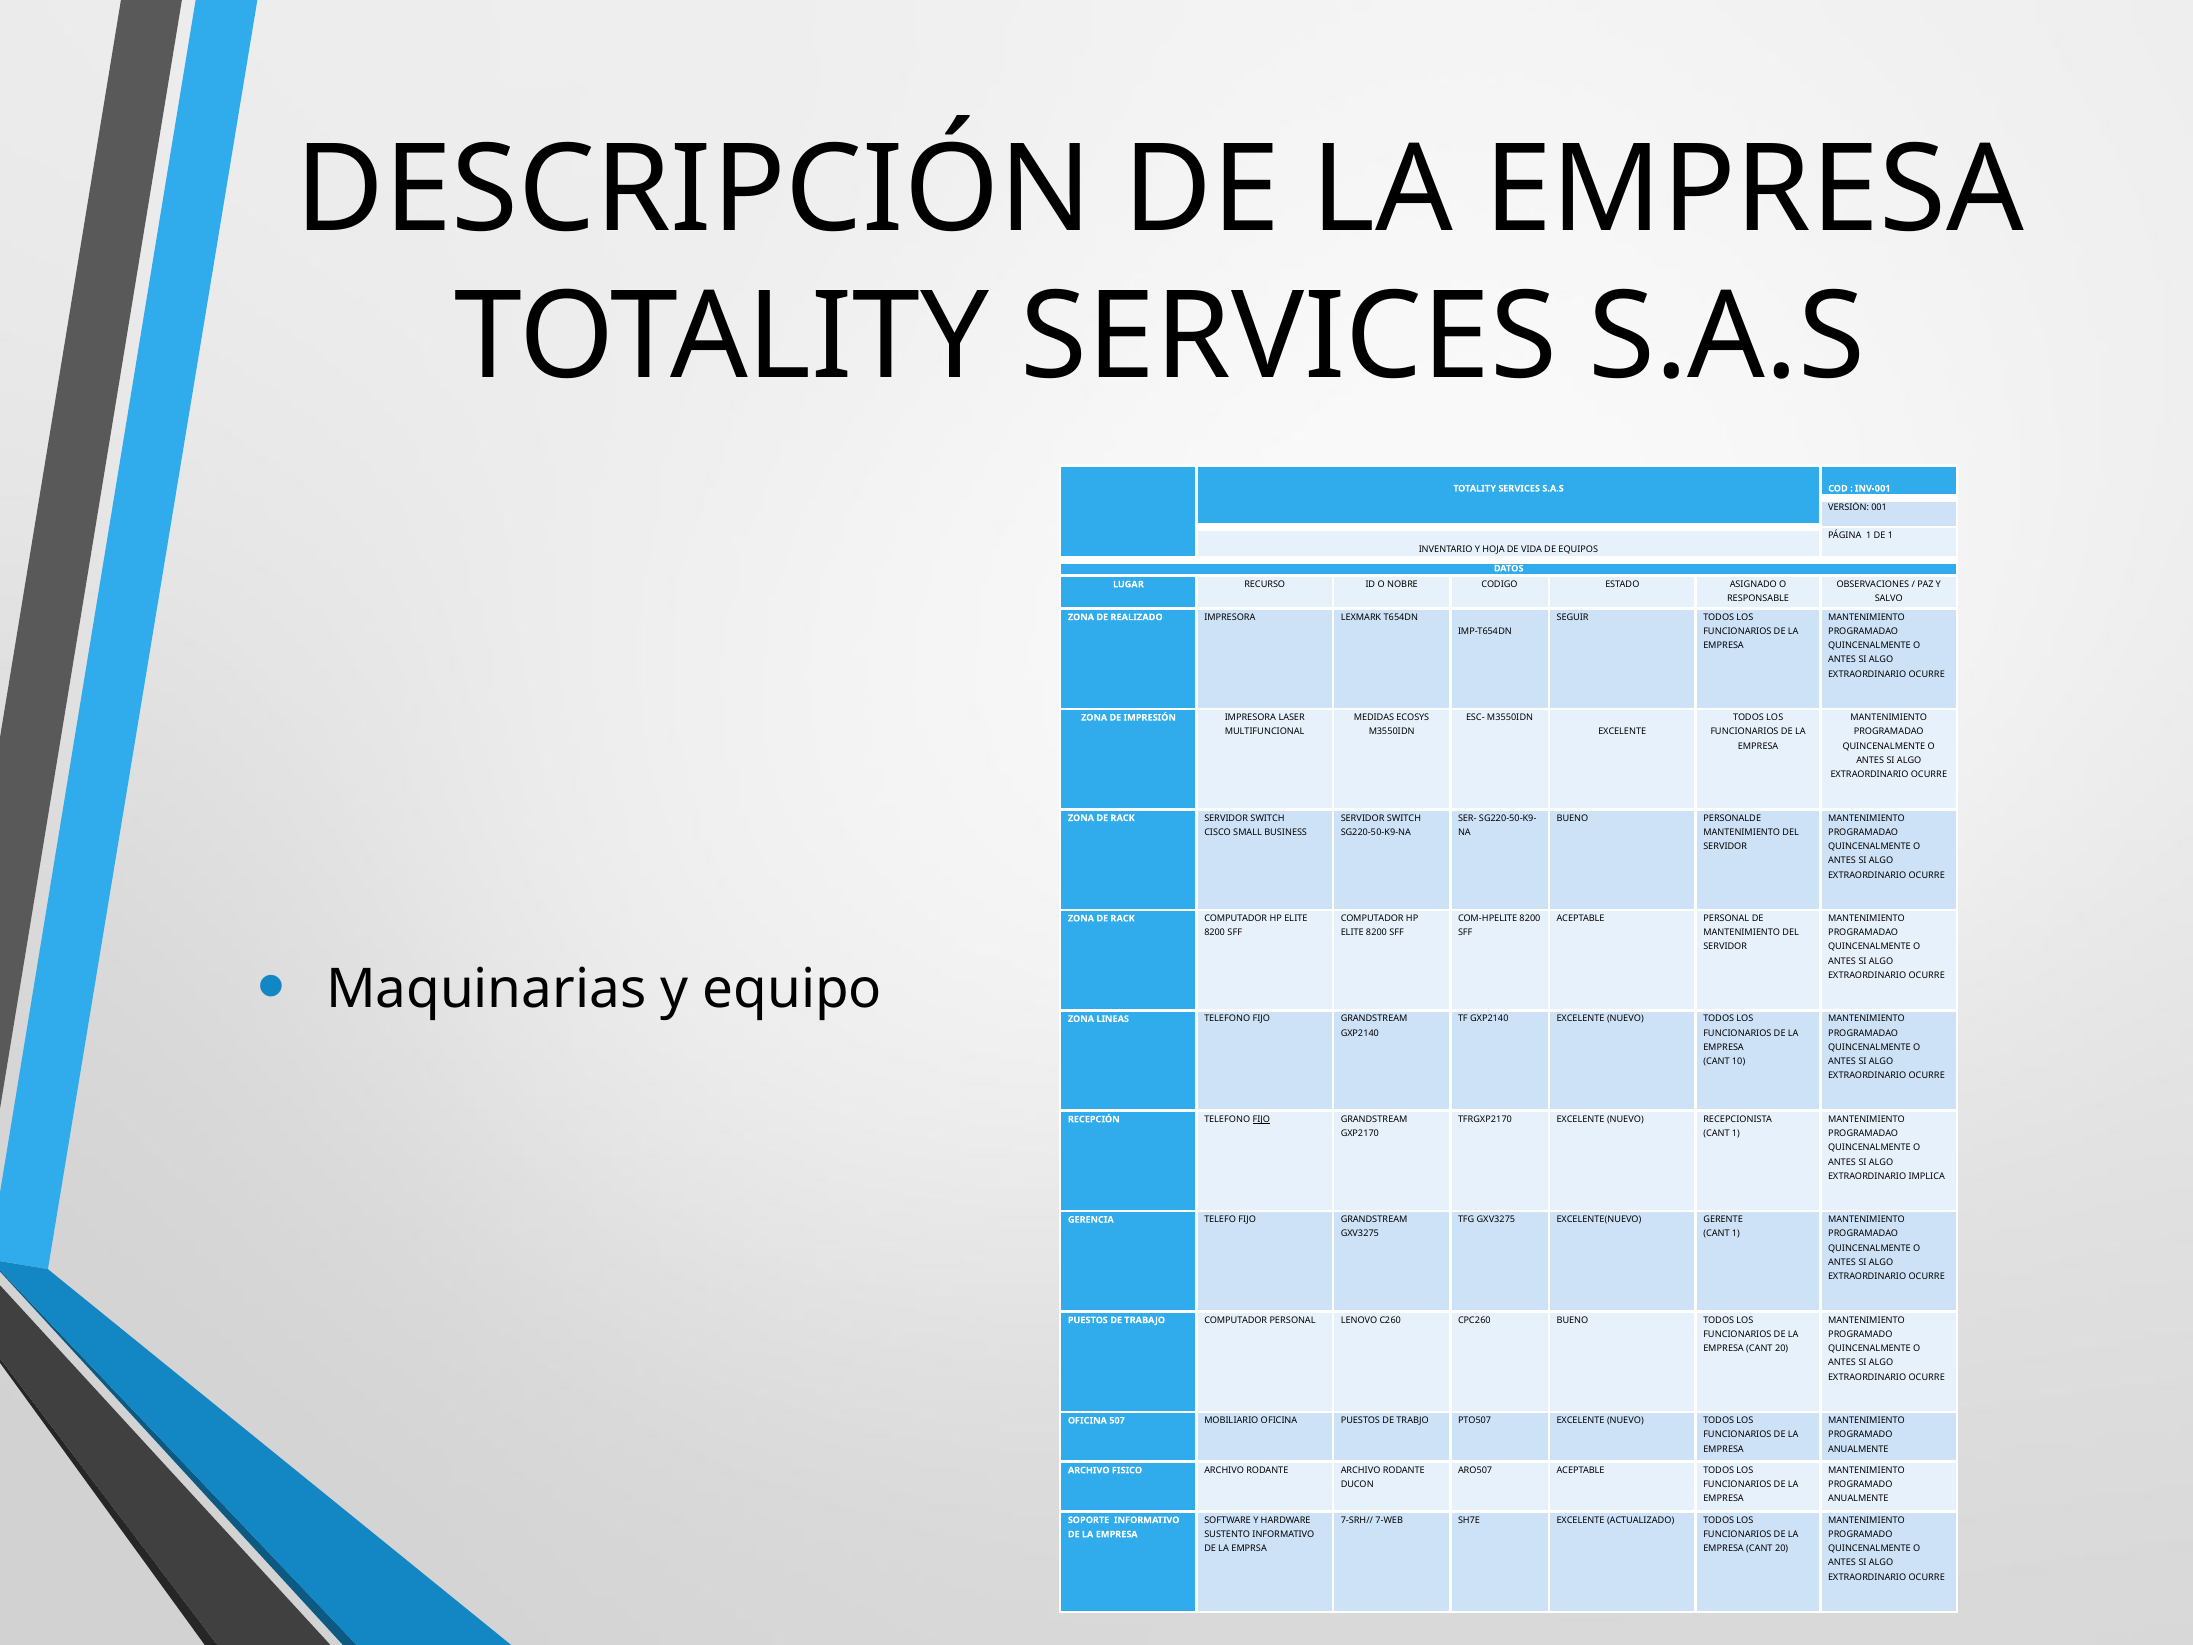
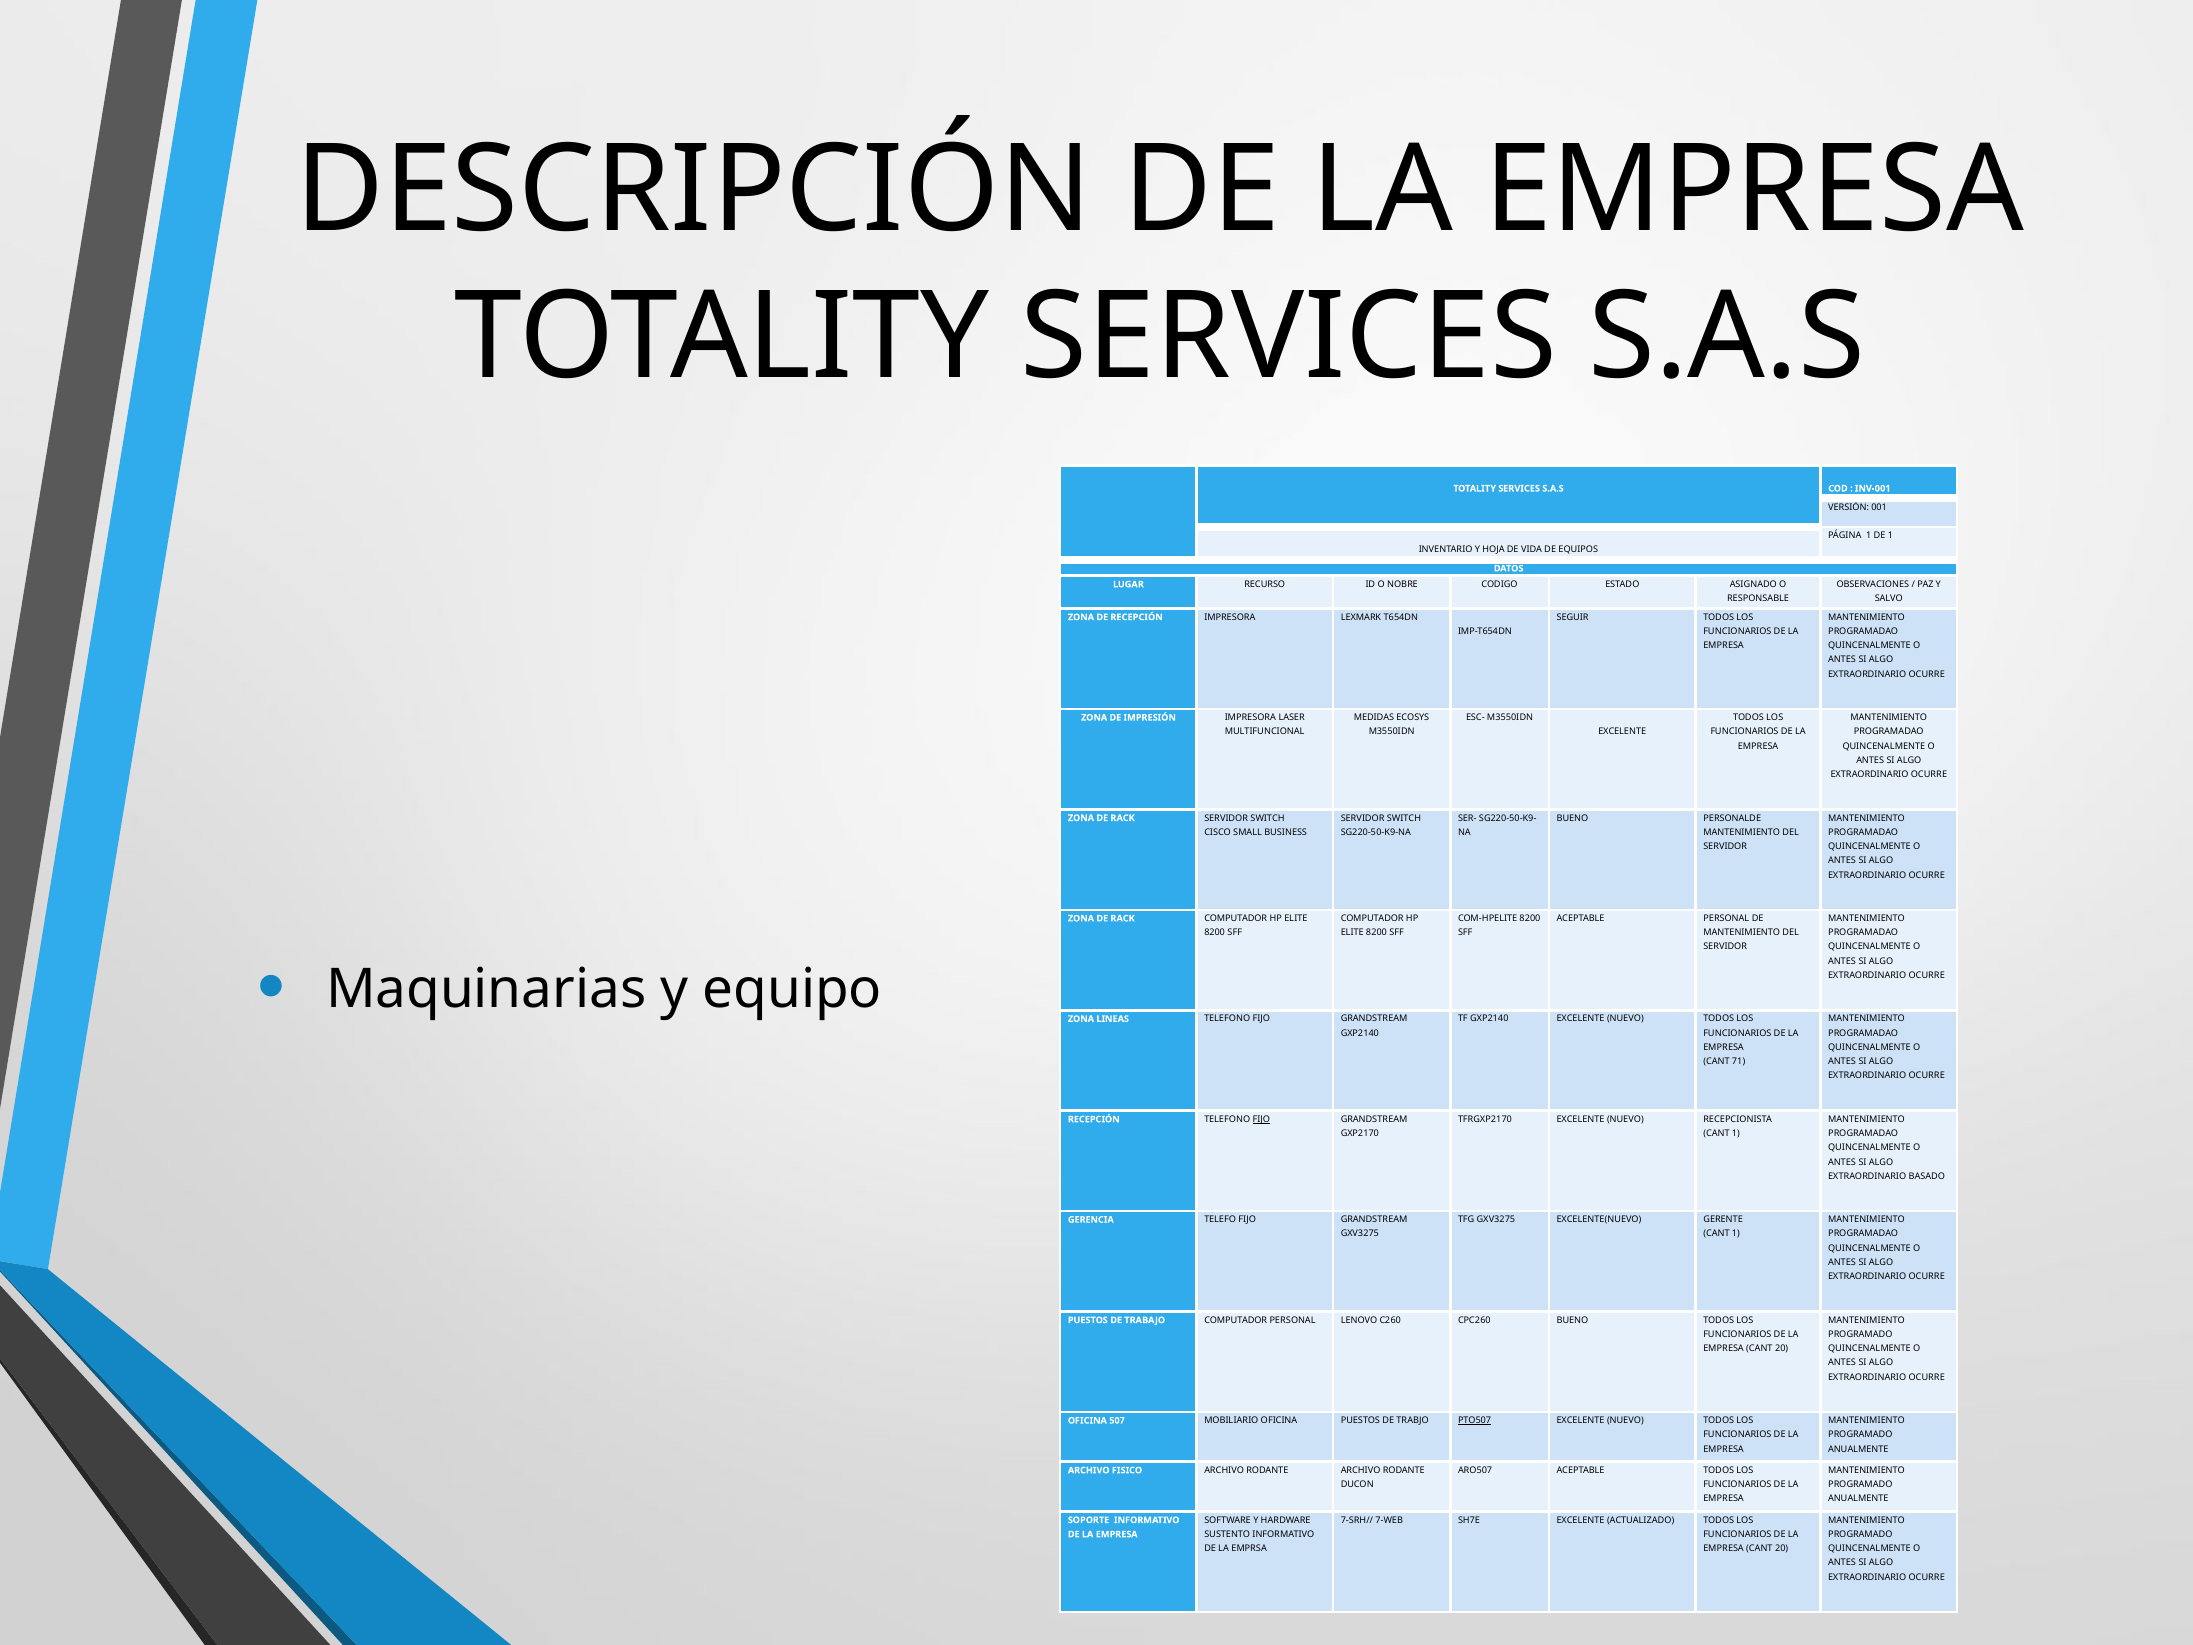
DE REALIZADO: REALIZADO -> RECEPCIÓN (1137, 617)
10: 10 -> 71 (1739, 1061)
IMPLICA: IMPLICA -> BASADO (1927, 1176)
PTO507 underline: none -> present (1475, 1420)
